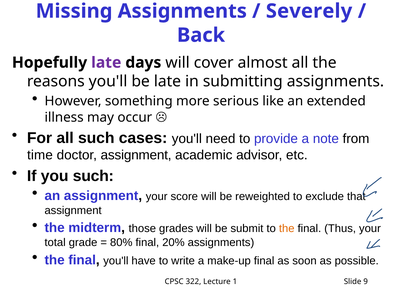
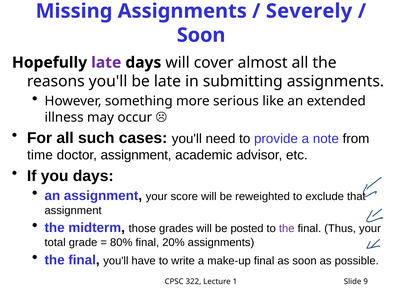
Back: Back -> Soon (201, 35)
you such: such -> days (93, 176)
submit: submit -> posted (247, 229)
the colour: orange -> purple (287, 229)
